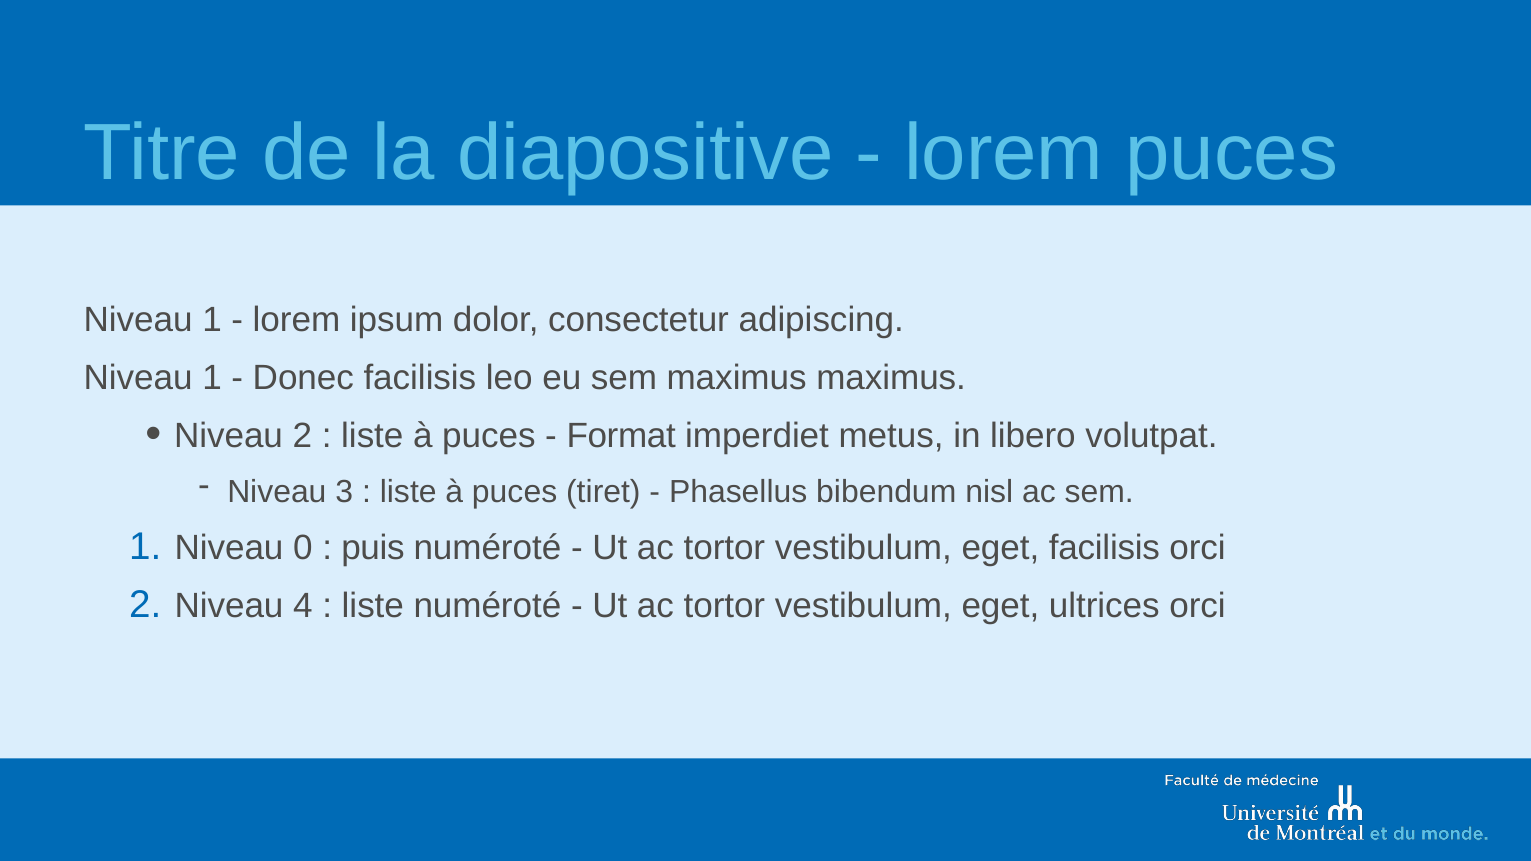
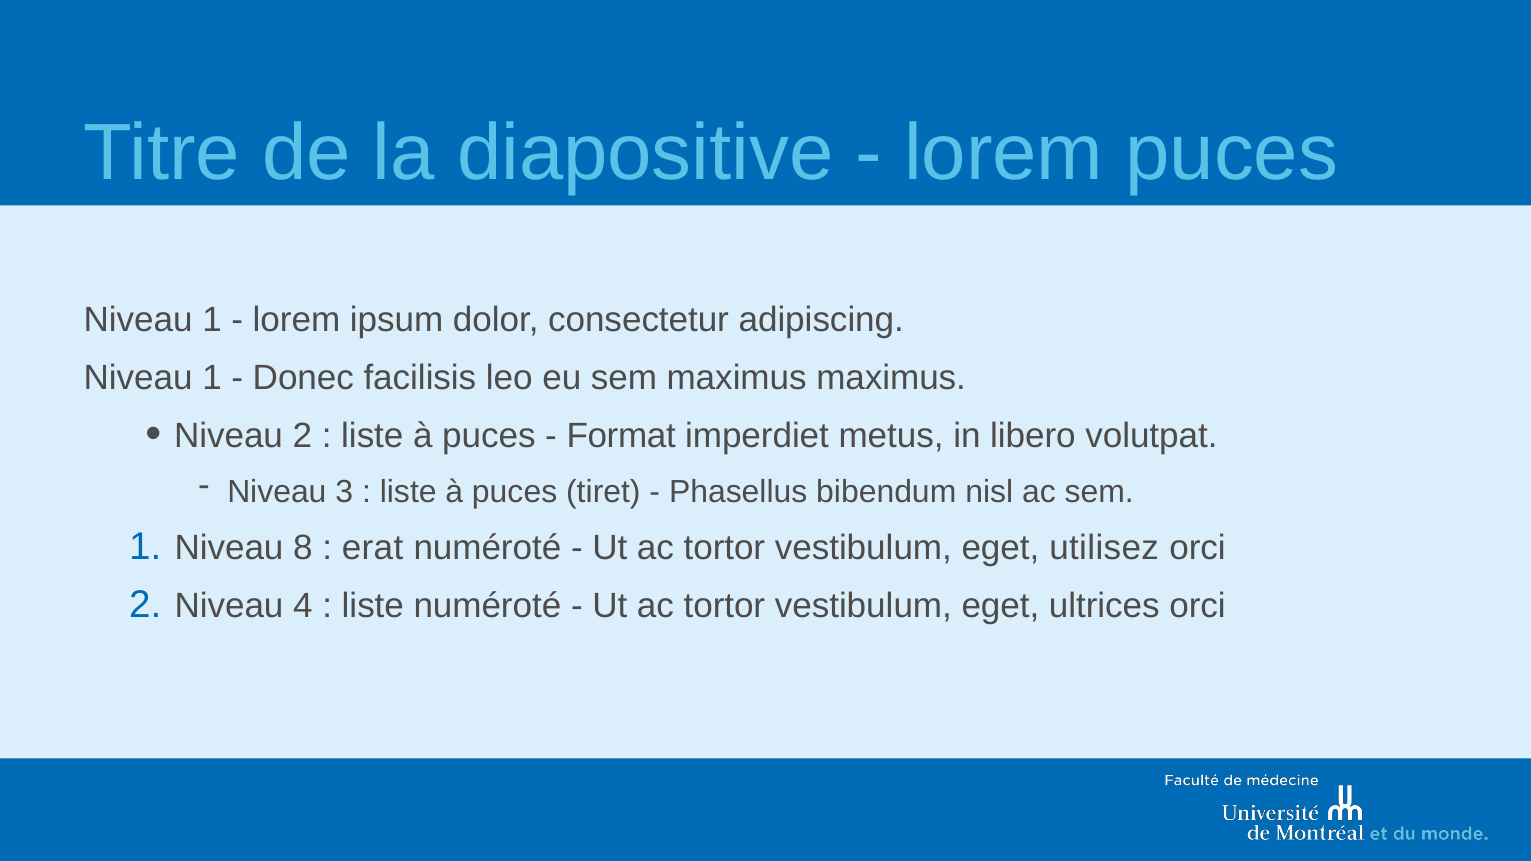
0: 0 -> 8 (303, 548)
puis: puis -> erat (373, 548)
eget facilisis: facilisis -> utilisez (1104, 548)
